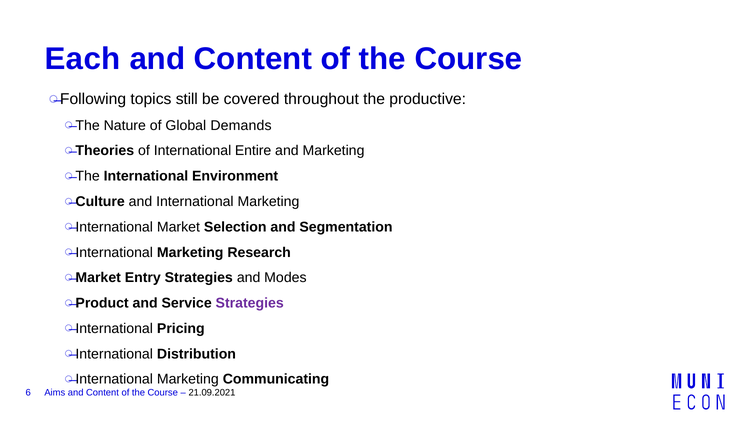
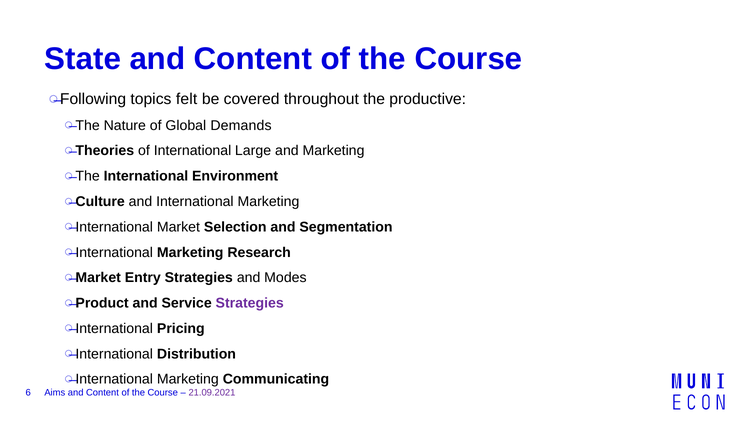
Each: Each -> State (83, 59)
still: still -> felt (187, 99)
Entire: Entire -> Large (253, 151)
21.09.2021 colour: black -> purple (212, 393)
